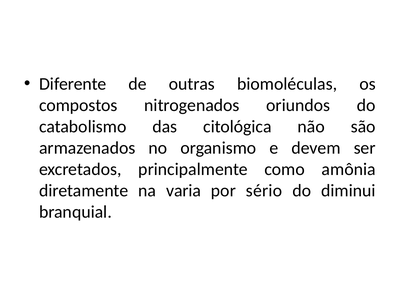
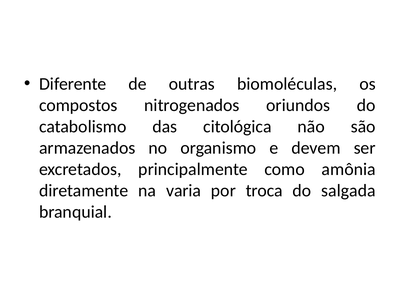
sério: sério -> troca (264, 191)
diminui: diminui -> salgada (348, 191)
